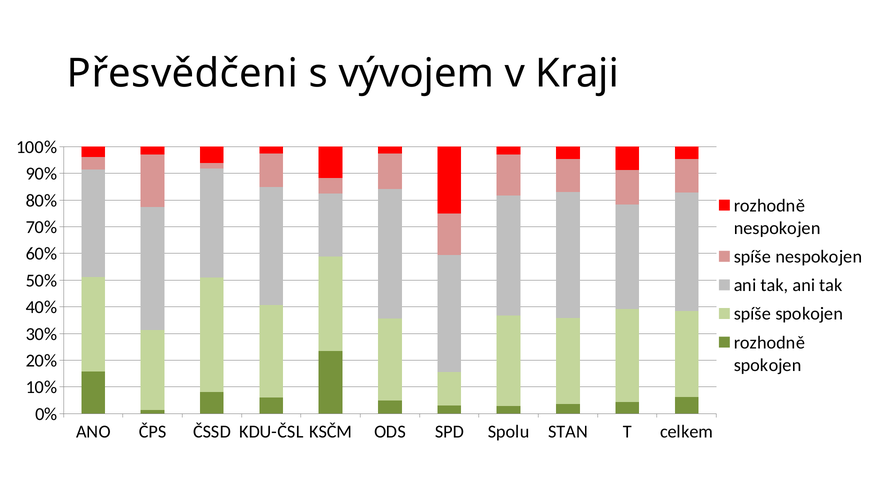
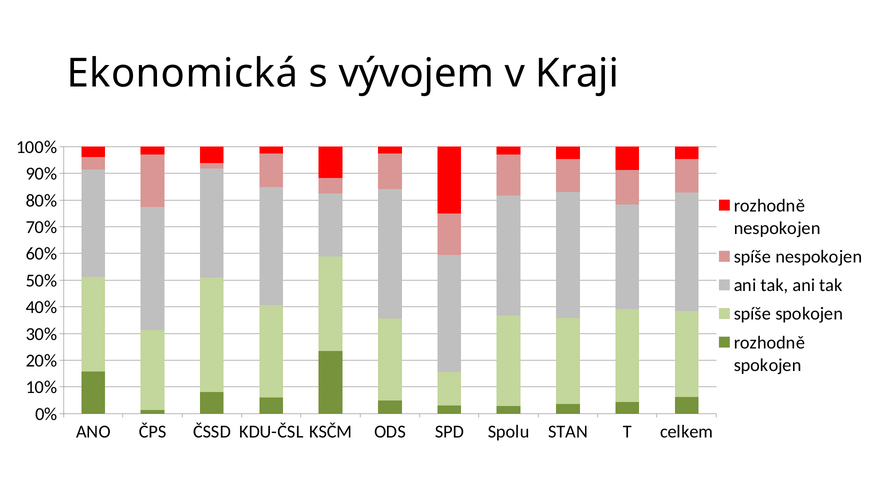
Přesvědčeni: Přesvědčeni -> Ekonomická (182, 73)
